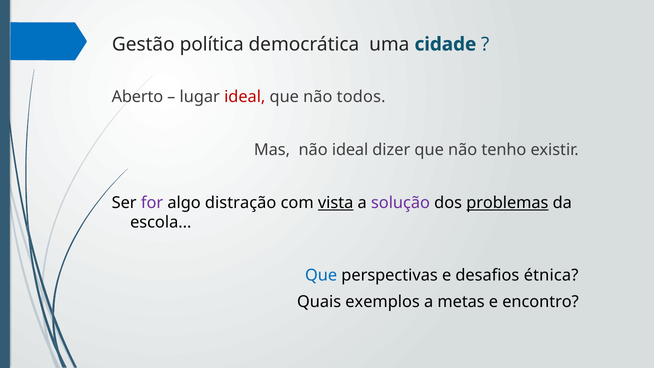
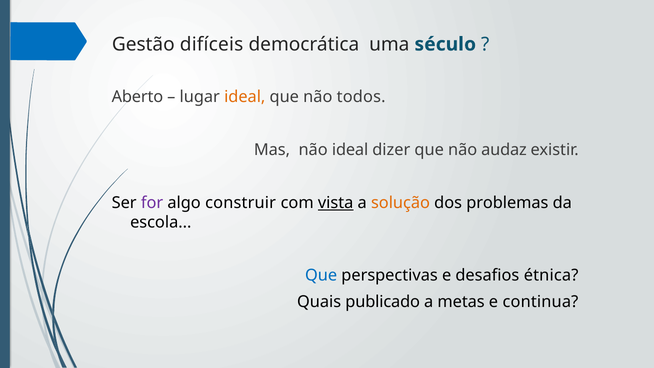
política: política -> difíceis (212, 44)
cidade: cidade -> século (445, 44)
ideal colour: red -> orange (245, 97)
tenho: tenho -> audaz (504, 150)
distração: distração -> construir (241, 203)
solução colour: purple -> orange (401, 203)
problemas underline: present -> none (507, 203)
exemplos: exemplos -> publicado (383, 302)
encontro: encontro -> continua (540, 302)
